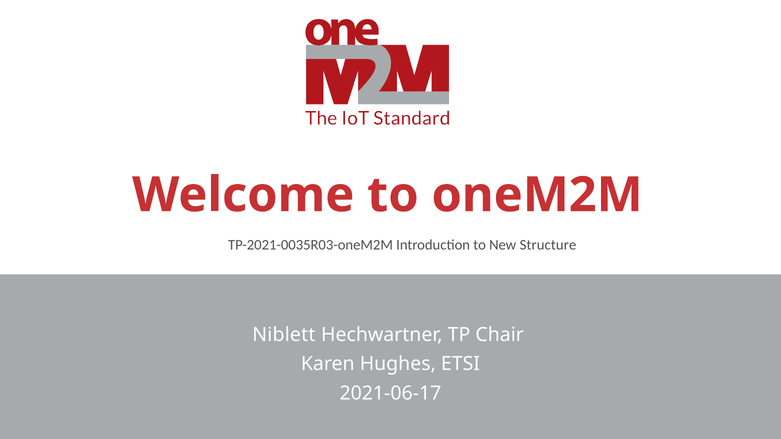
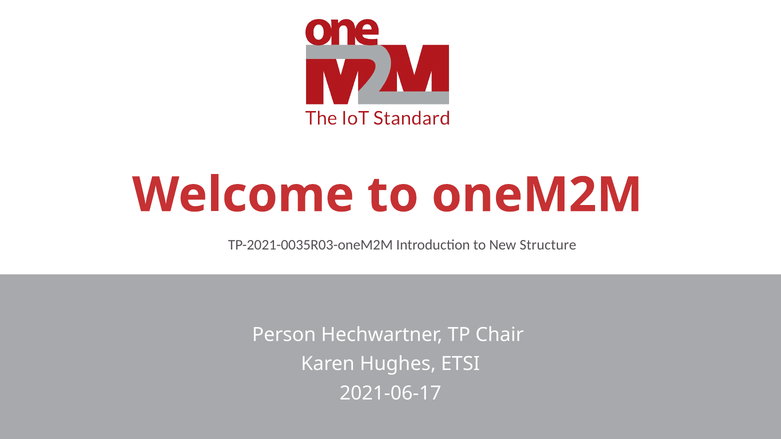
Niblett: Niblett -> Person (284, 335)
